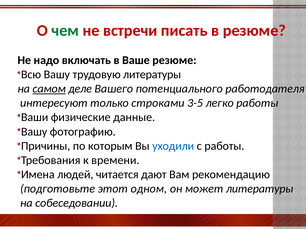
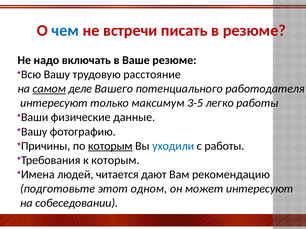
чем colour: green -> blue (65, 31)
трудовую литературы: литературы -> расстояние (152, 75)
строками: строками -> максимум (158, 103)
которым underline: none -> present (110, 146)
к времени: времени -> которым (115, 160)
может литературы: литературы -> интересуют (260, 189)
